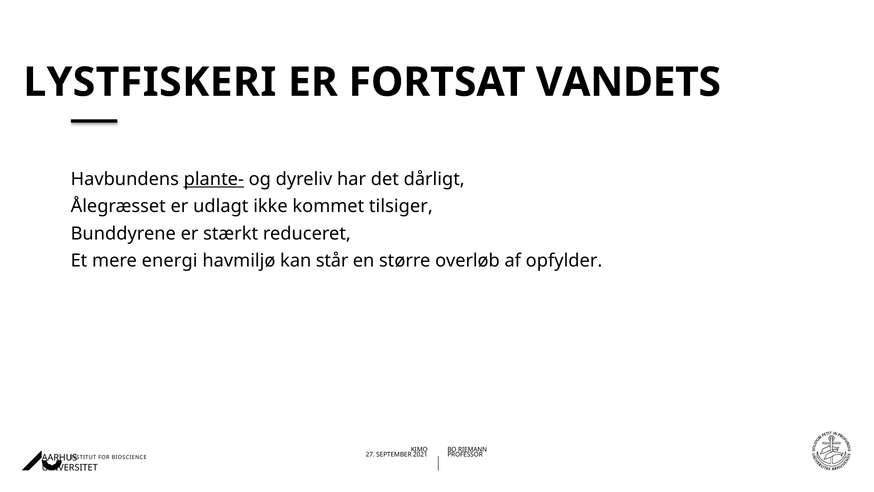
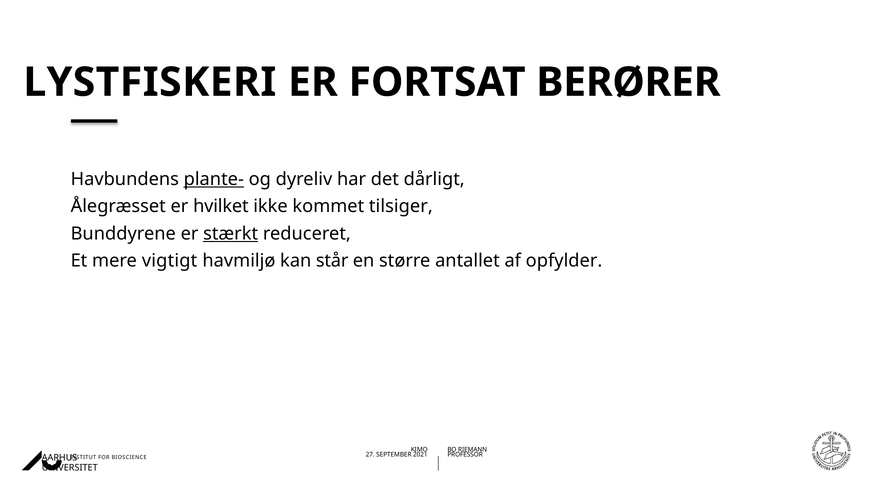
VANDETS: VANDETS -> BERØRER (628, 82)
udlagt: udlagt -> hvilket (221, 206)
stærkt underline: none -> present (231, 233)
energi: energi -> vigtigt (170, 261)
overløb: overløb -> antallet (467, 261)
